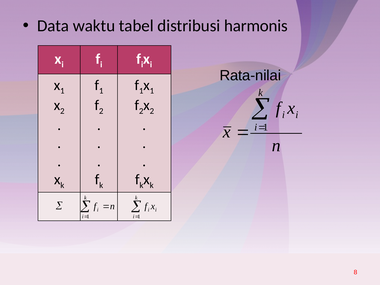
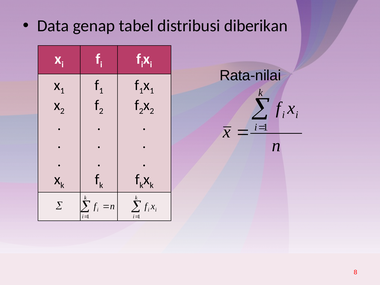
waktu: waktu -> genap (94, 26)
harmonis: harmonis -> diberikan (256, 26)
